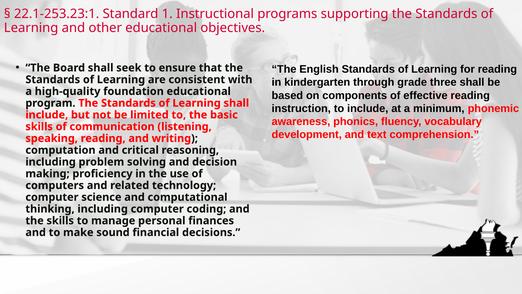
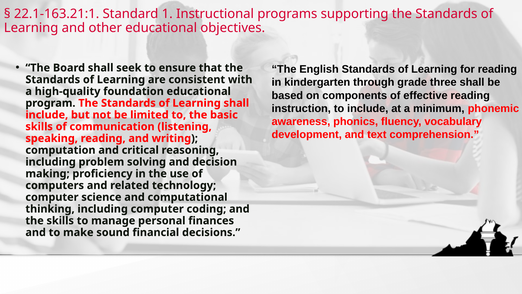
22.1-253.23:1: 22.1-253.23:1 -> 22.1-163.21:1 (57, 14)
